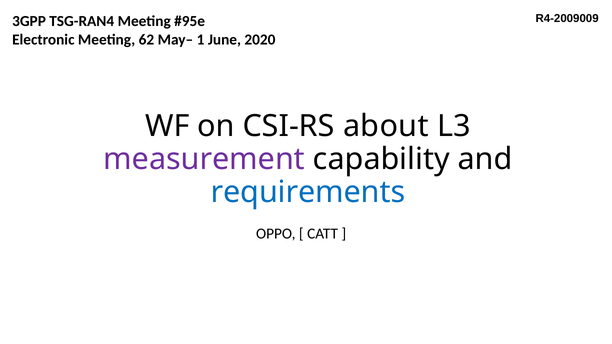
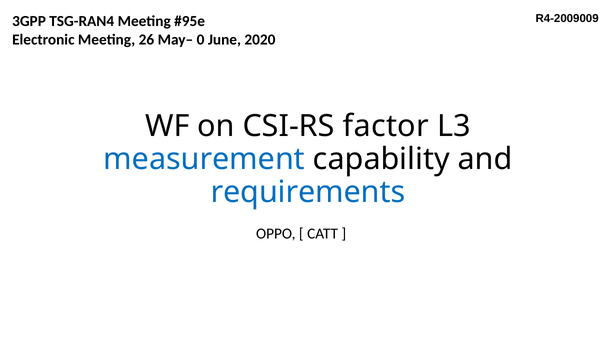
62: 62 -> 26 (146, 40)
1: 1 -> 0 (201, 40)
about: about -> factor (386, 126)
measurement colour: purple -> blue (204, 159)
